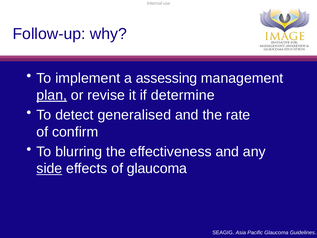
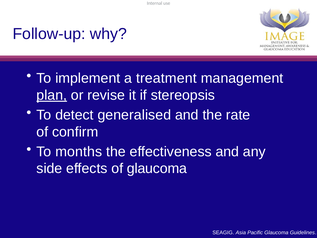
assessing: assessing -> treatment (166, 78)
determine: determine -> stereopsis (183, 95)
blurring: blurring -> months (79, 152)
side underline: present -> none (49, 168)
